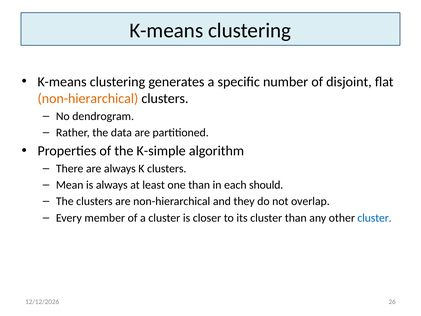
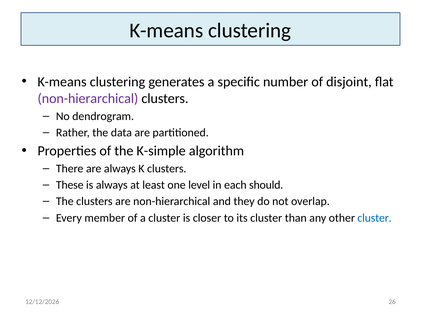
non-hierarchical colour: orange -> purple (88, 99)
Mean: Mean -> These (70, 185)
one than: than -> level (199, 185)
